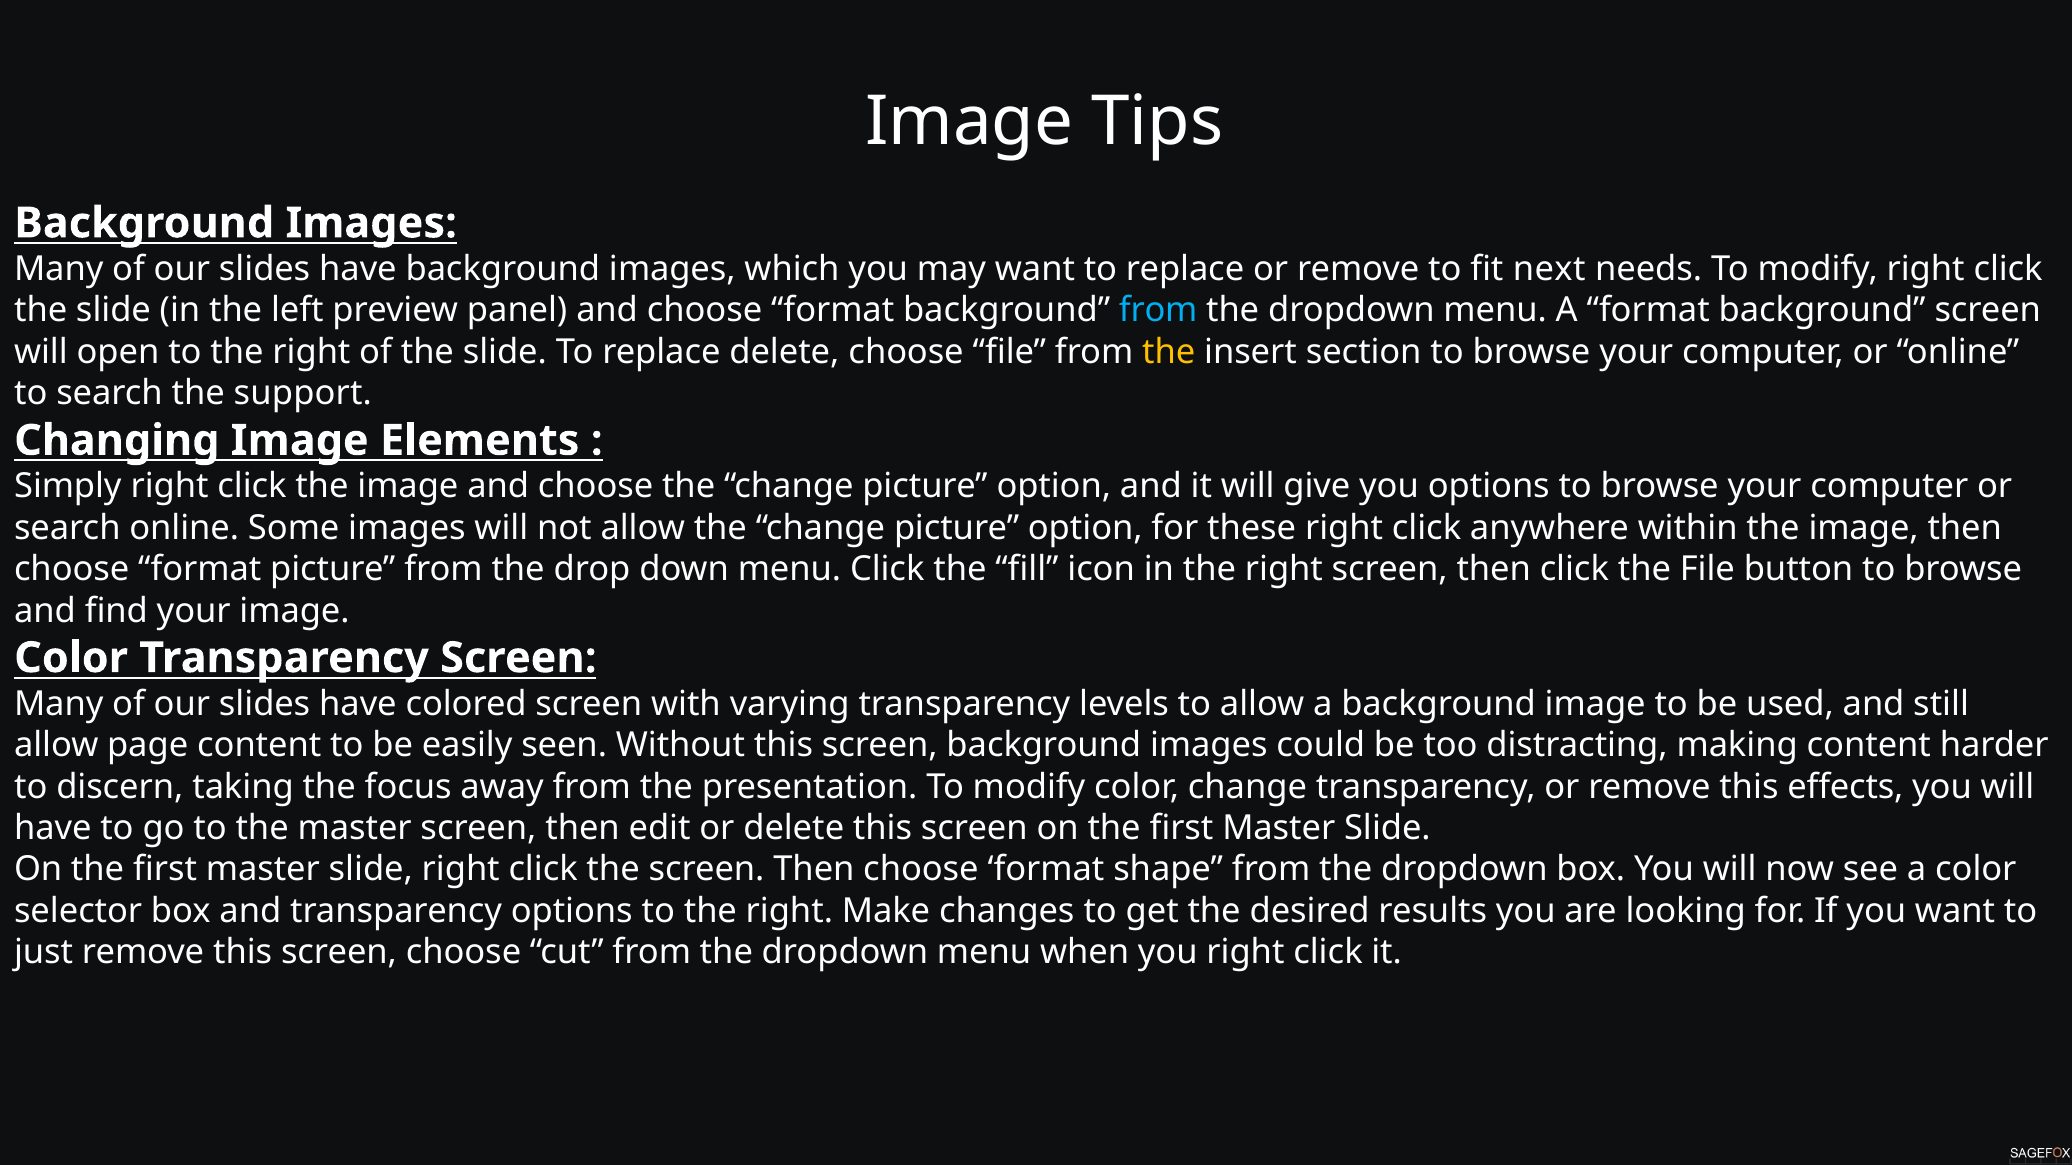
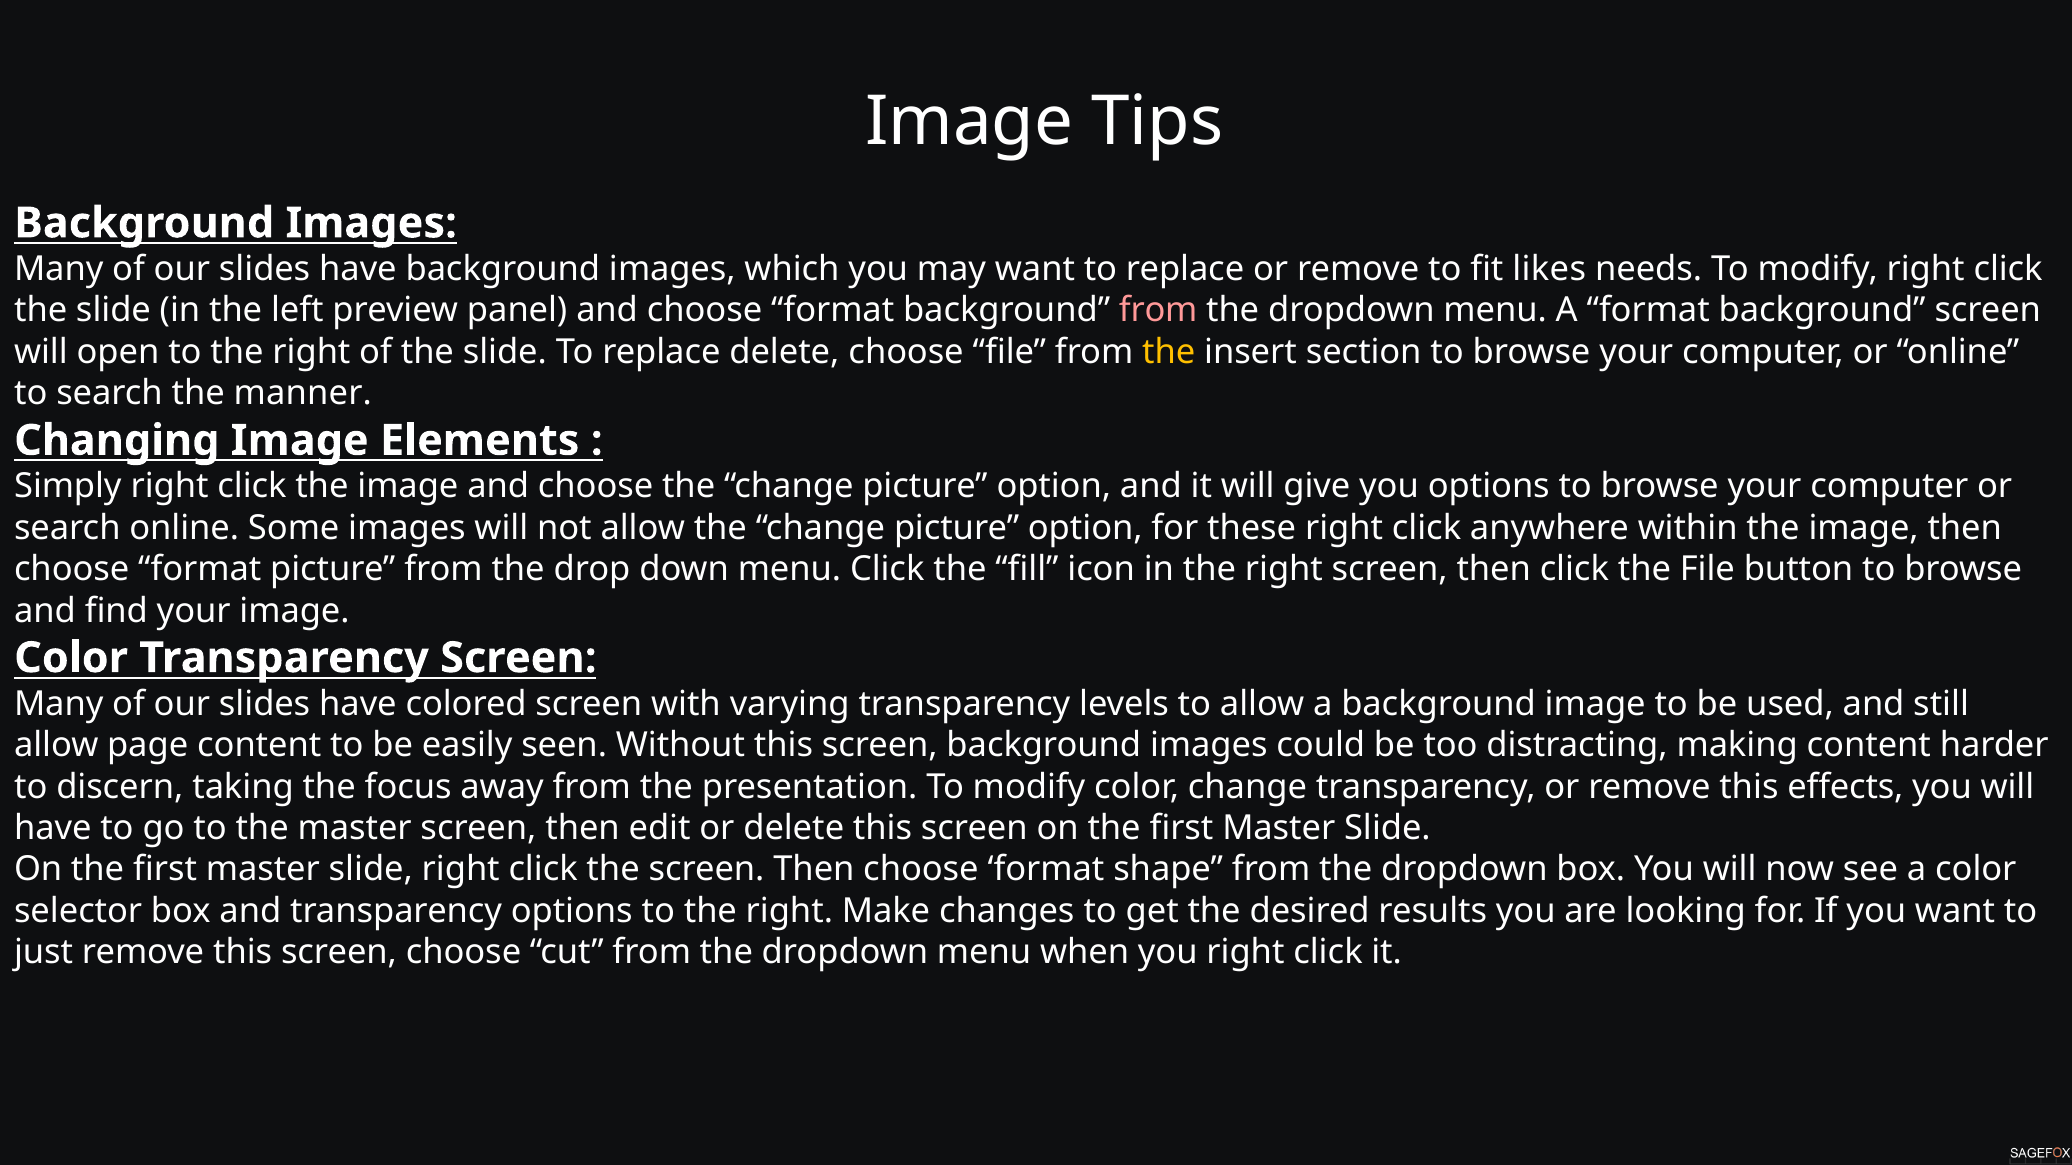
next: next -> likes (1549, 269)
from colour: light blue -> pink (1158, 311)
support: support -> manner (303, 394)
